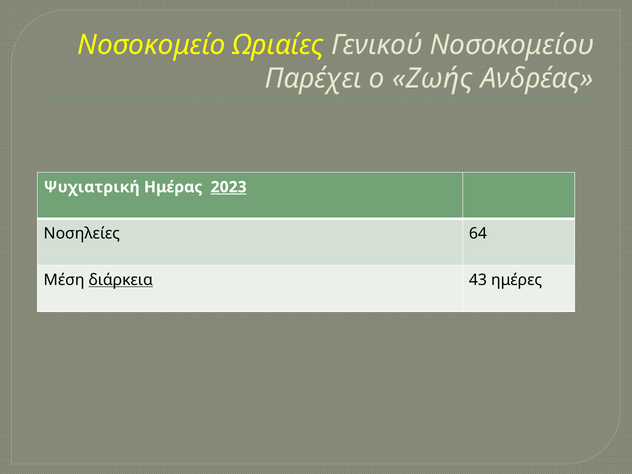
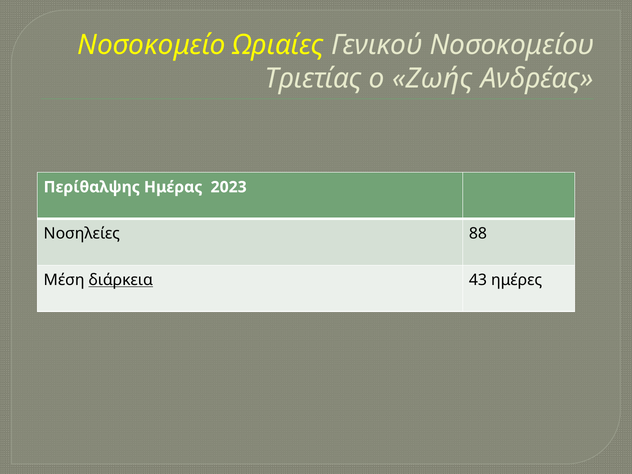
Παρέχει: Παρέχει -> Τριετίας (313, 78)
Ψυχιατρική: Ψυχιατρική -> Περίθαλψης (92, 187)
2023 underline: present -> none (229, 187)
64: 64 -> 88 (478, 234)
